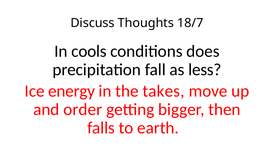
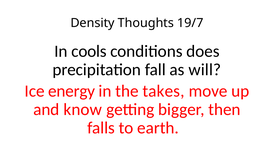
Discuss: Discuss -> Density (93, 23)
18/7: 18/7 -> 19/7 (190, 23)
less: less -> will (205, 70)
order: order -> know (83, 110)
